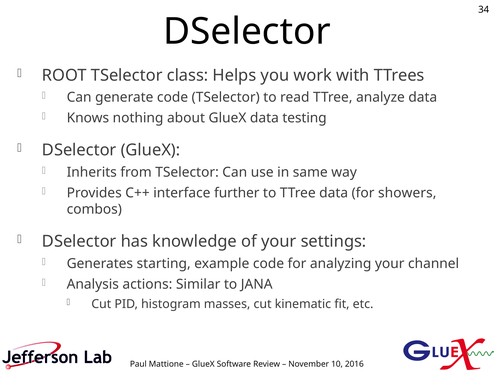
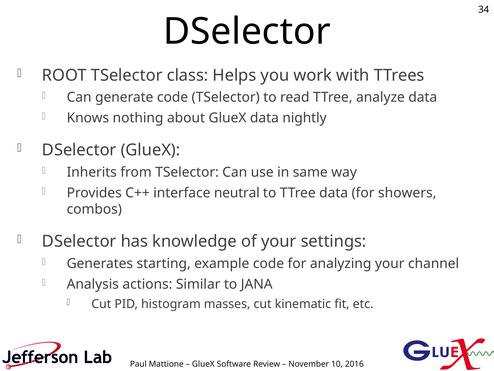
testing: testing -> nightly (305, 118)
further: further -> neutral (237, 193)
